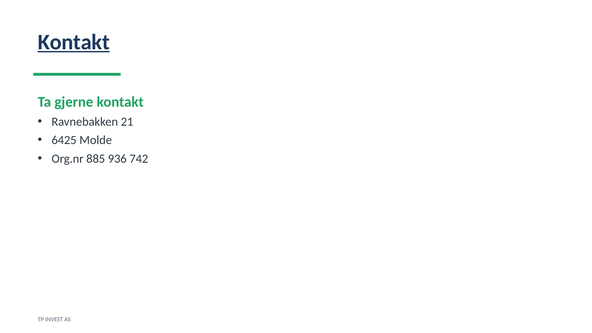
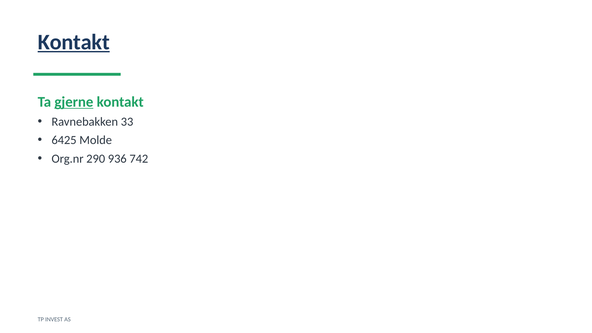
gjerne underline: none -> present (74, 102)
21: 21 -> 33 (127, 122)
885: 885 -> 290 (96, 159)
